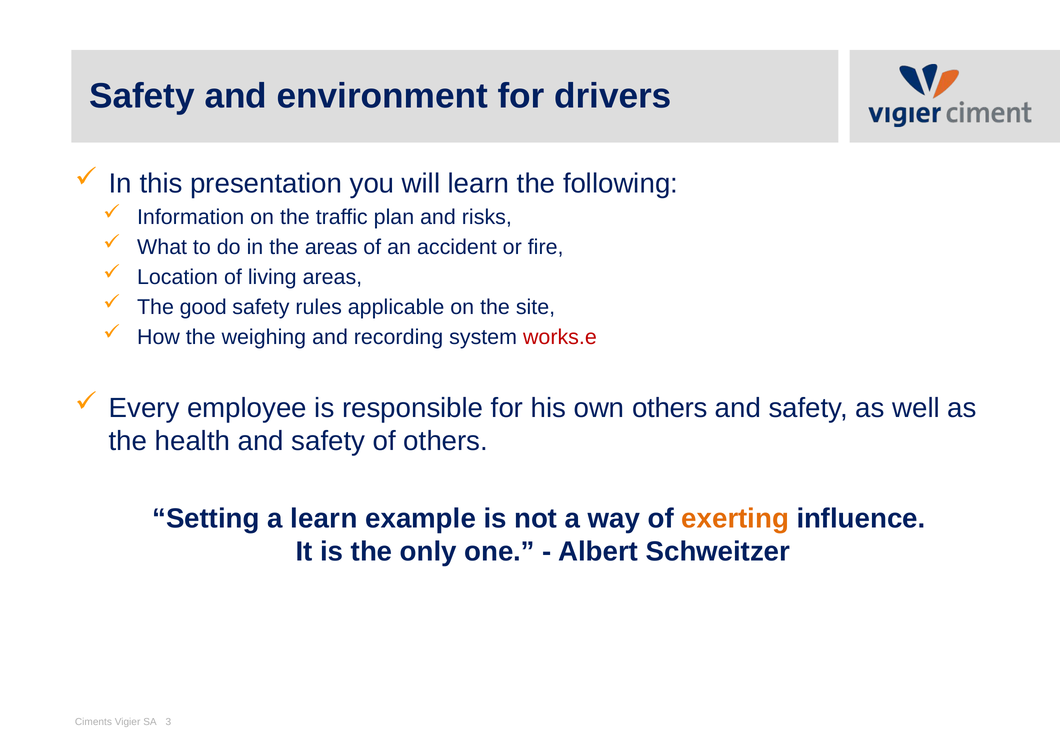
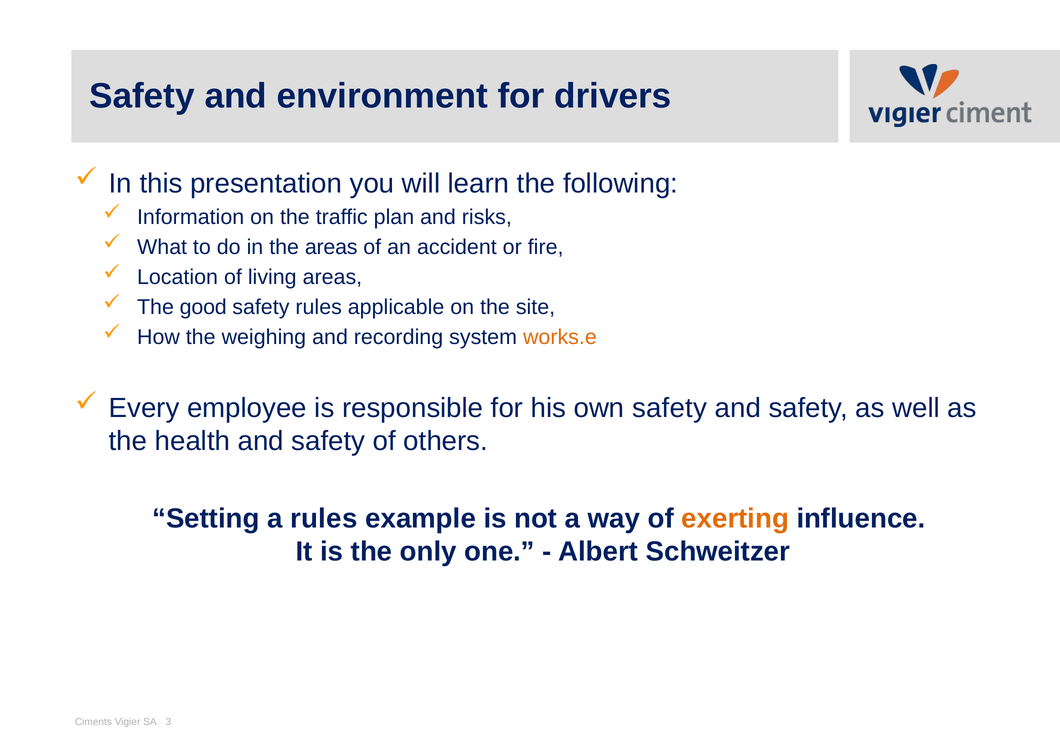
works.e colour: red -> orange (560, 337)
own others: others -> safety (670, 408)
a learn: learn -> rules (324, 518)
